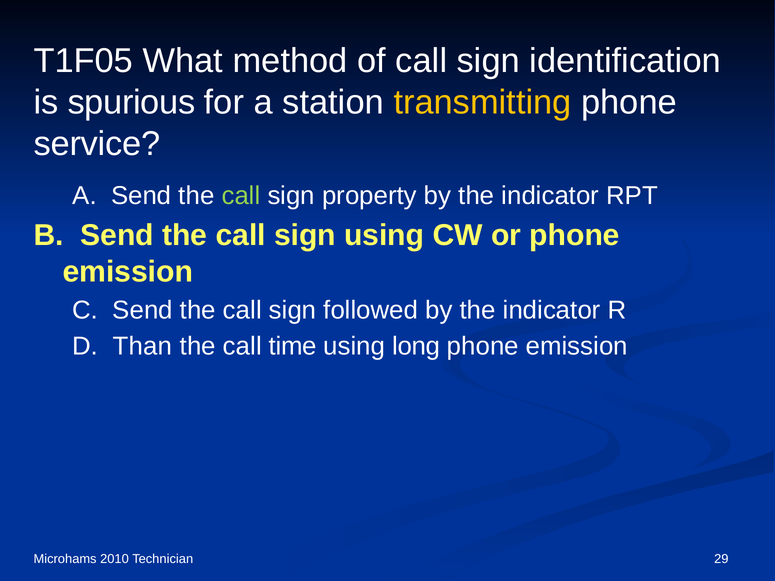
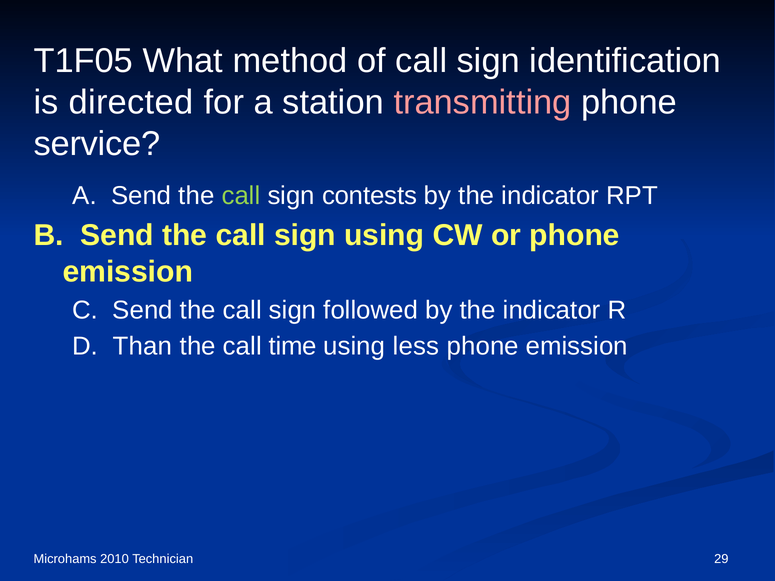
spurious: spurious -> directed (131, 103)
transmitting colour: yellow -> pink (483, 103)
property: property -> contests (370, 196)
long: long -> less (416, 346)
